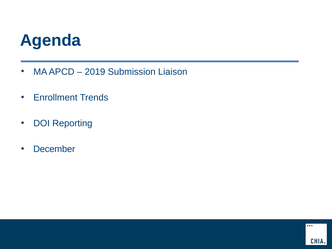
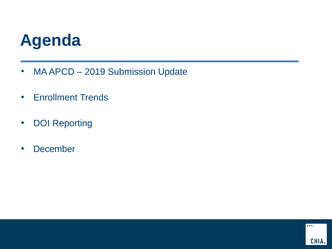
Liaison: Liaison -> Update (173, 72)
